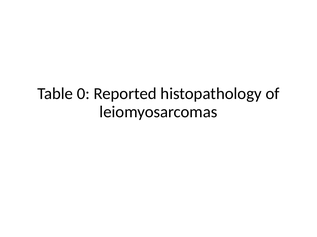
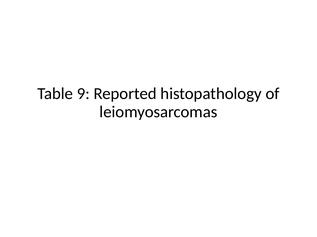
0: 0 -> 9 (83, 94)
